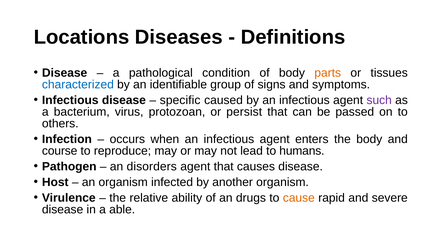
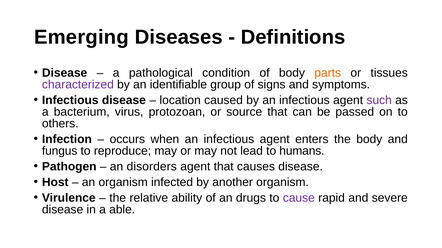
Locations: Locations -> Emerging (81, 37)
characterized colour: blue -> purple (78, 85)
specific: specific -> location (180, 101)
persist: persist -> source (244, 112)
course: course -> fungus (60, 151)
cause colour: orange -> purple (299, 199)
